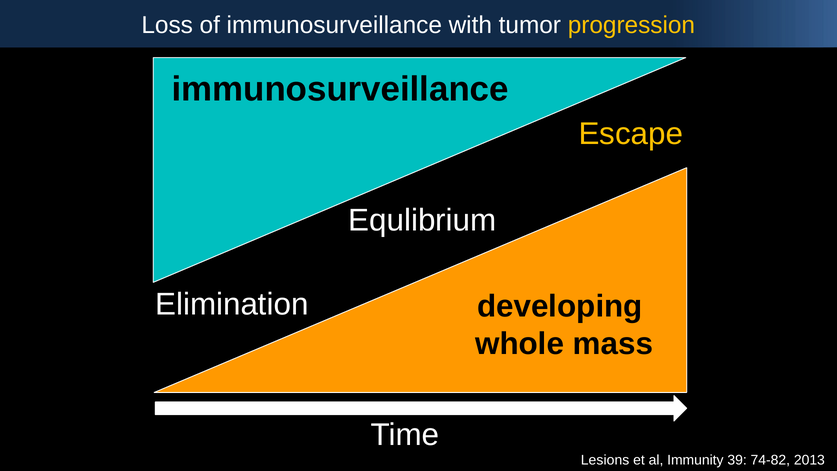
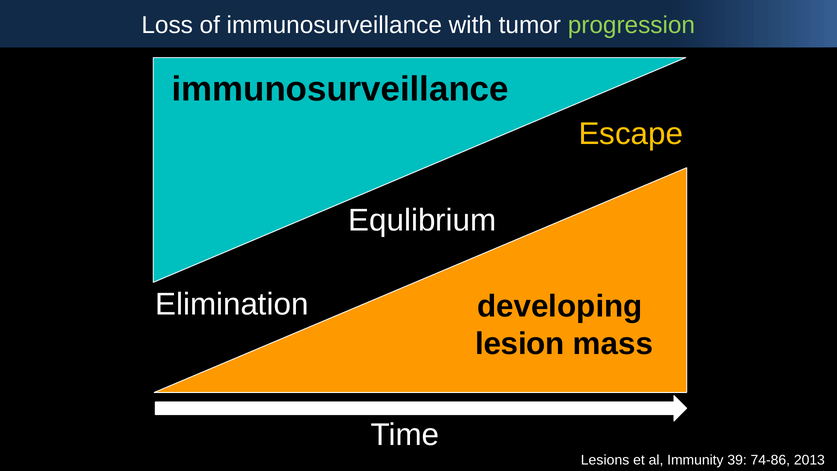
progression colour: yellow -> light green (631, 25)
whole: whole -> lesion (520, 344)
74-82: 74-82 -> 74-86 (770, 460)
